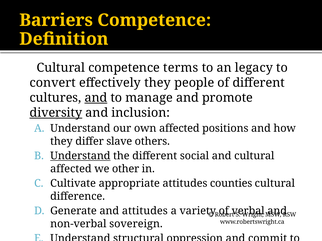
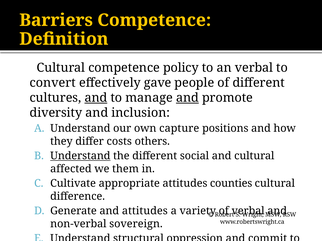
terms: terms -> policy (181, 68)
an legacy: legacy -> verbal (254, 68)
effectively they: they -> gave (158, 83)
and underline: none -> present (187, 98)
diversity underline: present -> none (56, 113)
own affected: affected -> capture (179, 129)
slave: slave -> costs (119, 142)
other: other -> them (126, 169)
